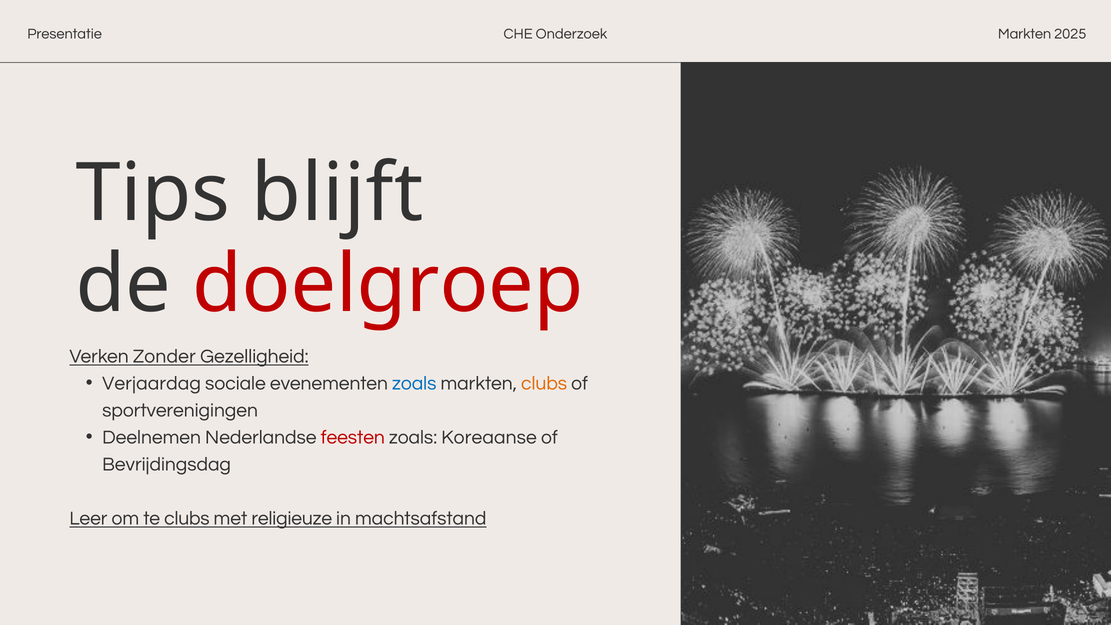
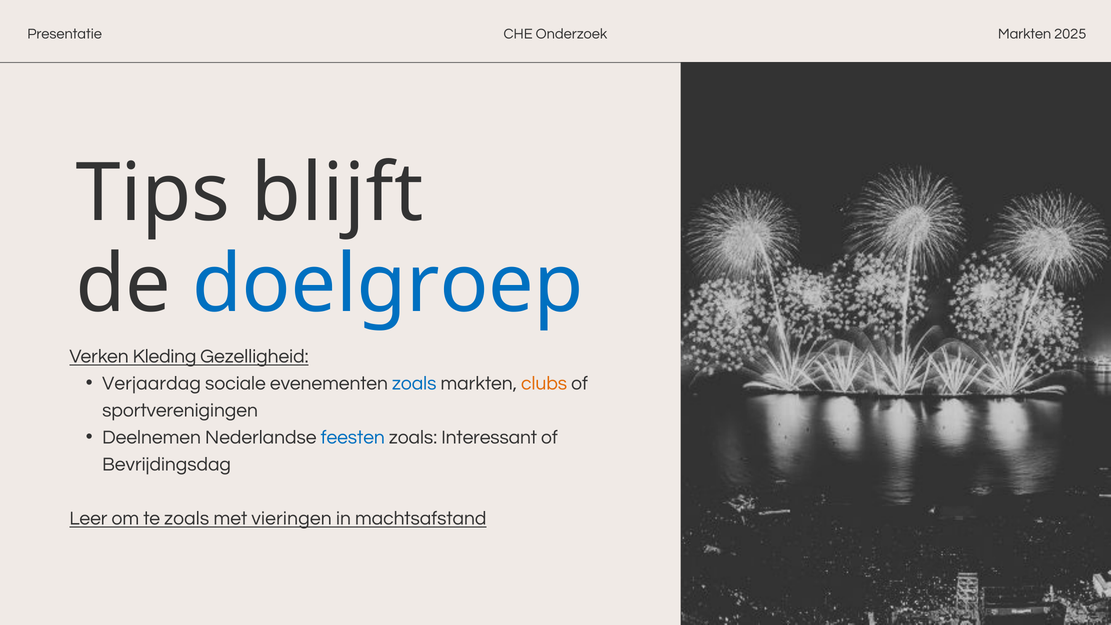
doelgroep colour: red -> blue (388, 284)
Zonder: Zonder -> Kleding (165, 356)
feesten colour: red -> blue (353, 437)
Koreaanse: Koreaanse -> Interessant (489, 437)
te clubs: clubs -> zoals (187, 518)
religieuze: religieuze -> vieringen (292, 518)
